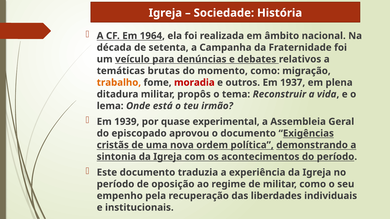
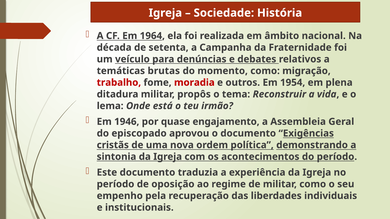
trabalho colour: orange -> red (119, 83)
1937: 1937 -> 1954 (293, 83)
1939: 1939 -> 1946 (127, 122)
experimental: experimental -> engajamento (226, 122)
